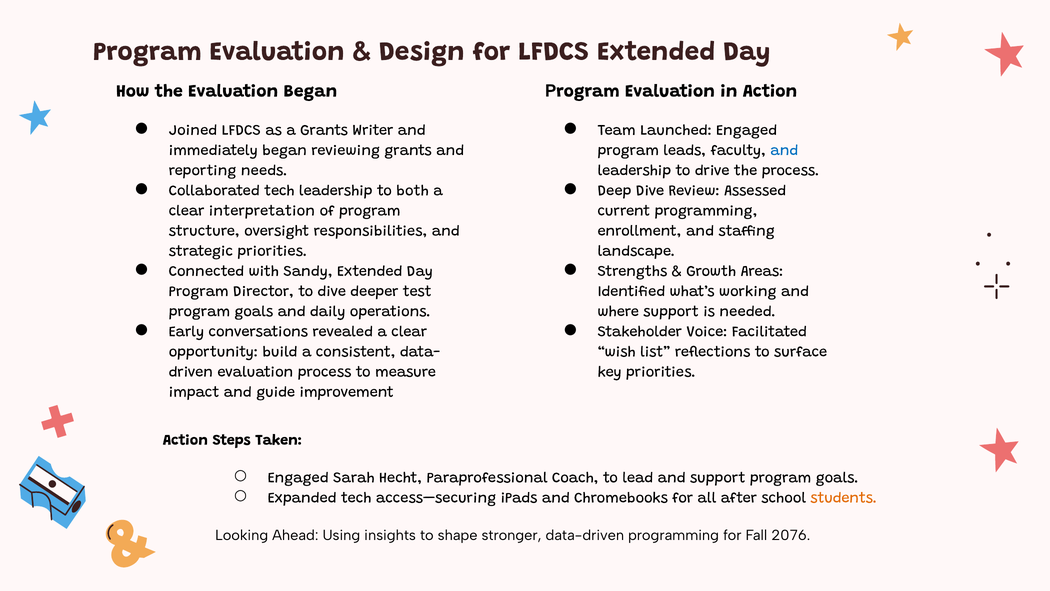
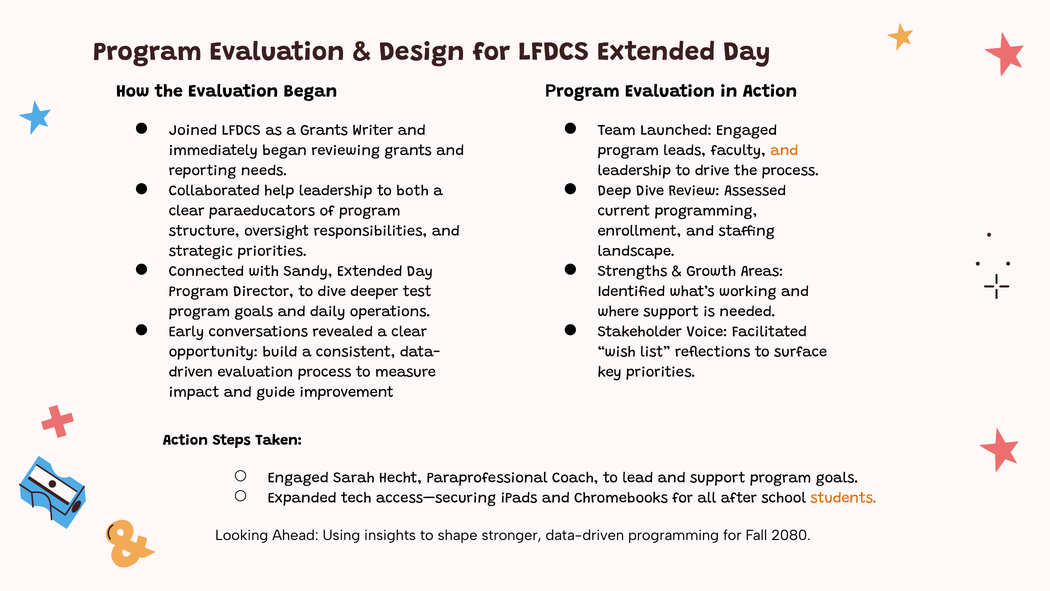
and colour: blue -> orange (784, 150)
Collaborated tech: tech -> help (279, 190)
interpretation: interpretation -> paraeducators (262, 210)
2076: 2076 -> 2080 (791, 535)
